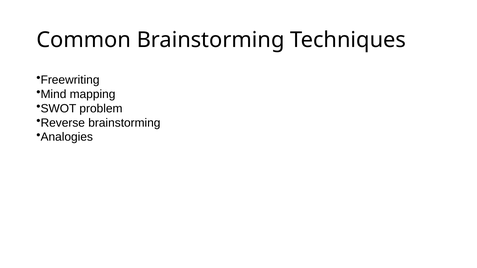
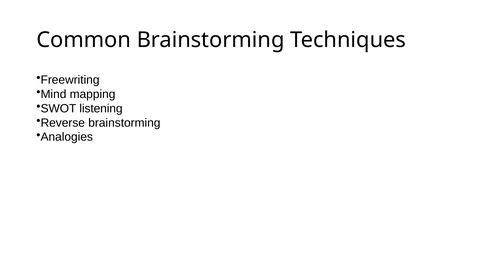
problem: problem -> listening (101, 109)
